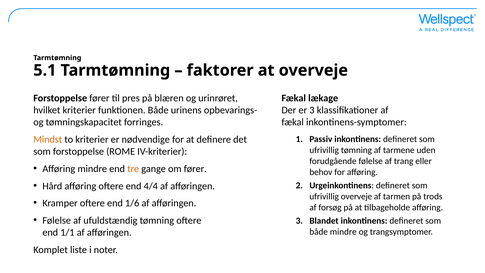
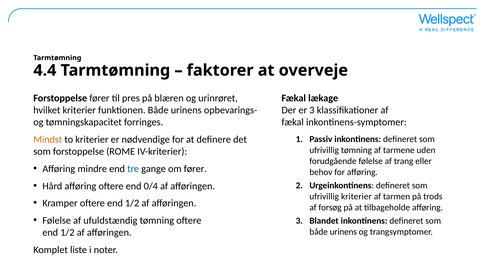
5.1: 5.1 -> 4.4 (45, 70)
tre colour: orange -> blue (133, 169)
4/4: 4/4 -> 0/4 (151, 186)
ufrivillig overveje: overveje -> kriterier (356, 196)
Kramper oftere end 1/6: 1/6 -> 1/2 (132, 203)
mindre: mindre -> urinens (343, 232)
1/1: 1/1 -> 1/2 (67, 232)
